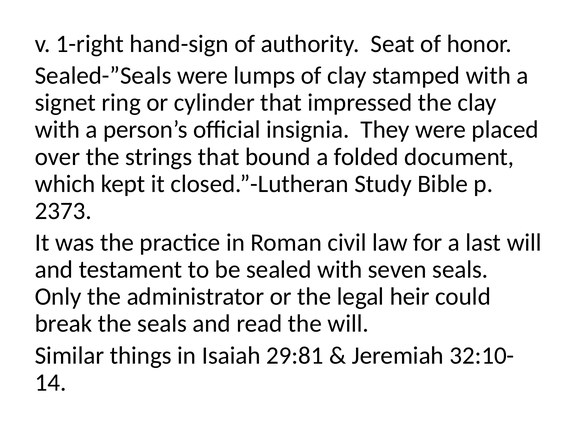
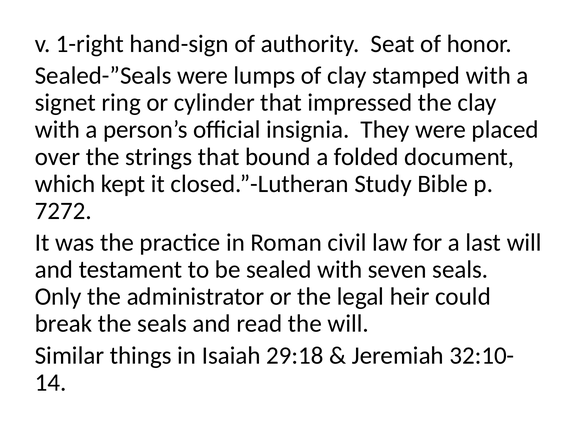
2373: 2373 -> 7272 (63, 211)
29:81: 29:81 -> 29:18 (295, 355)
